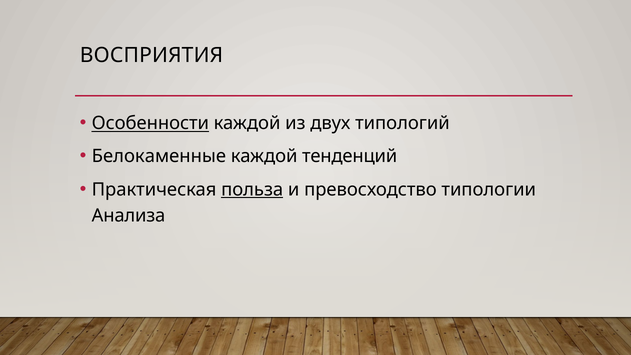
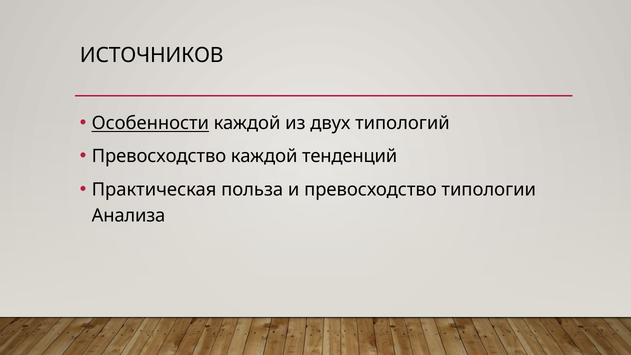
ВОСПРИЯТИЯ: ВОСПРИЯТИЯ -> ИСТОЧНИКОВ (152, 55)
Белокаменные: Белокаменные -> Превосходство (159, 156)
польза underline: present -> none (252, 189)
